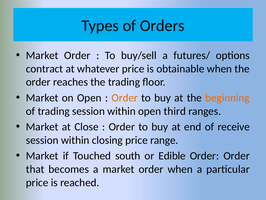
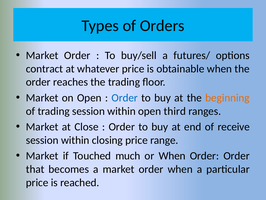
Order colour: orange -> blue (125, 98)
south: south -> much (128, 156)
or Edible: Edible -> When (172, 156)
